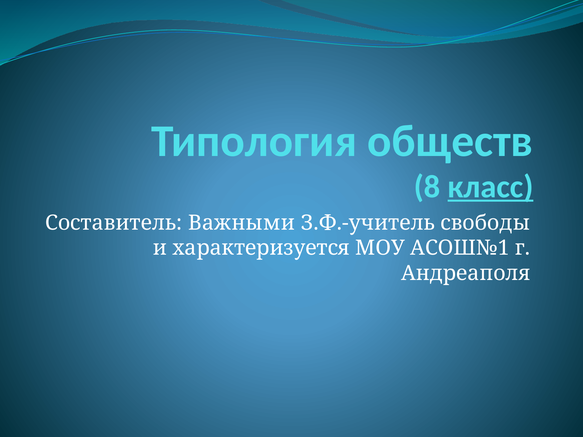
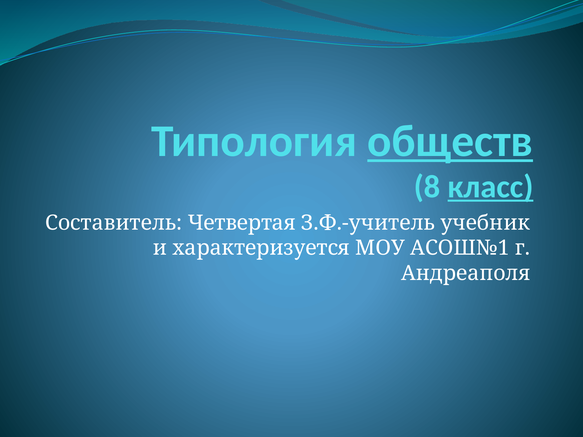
обществ underline: none -> present (450, 141)
Важными: Важными -> Четвертая (242, 223)
свободы: свободы -> учебник (485, 223)
